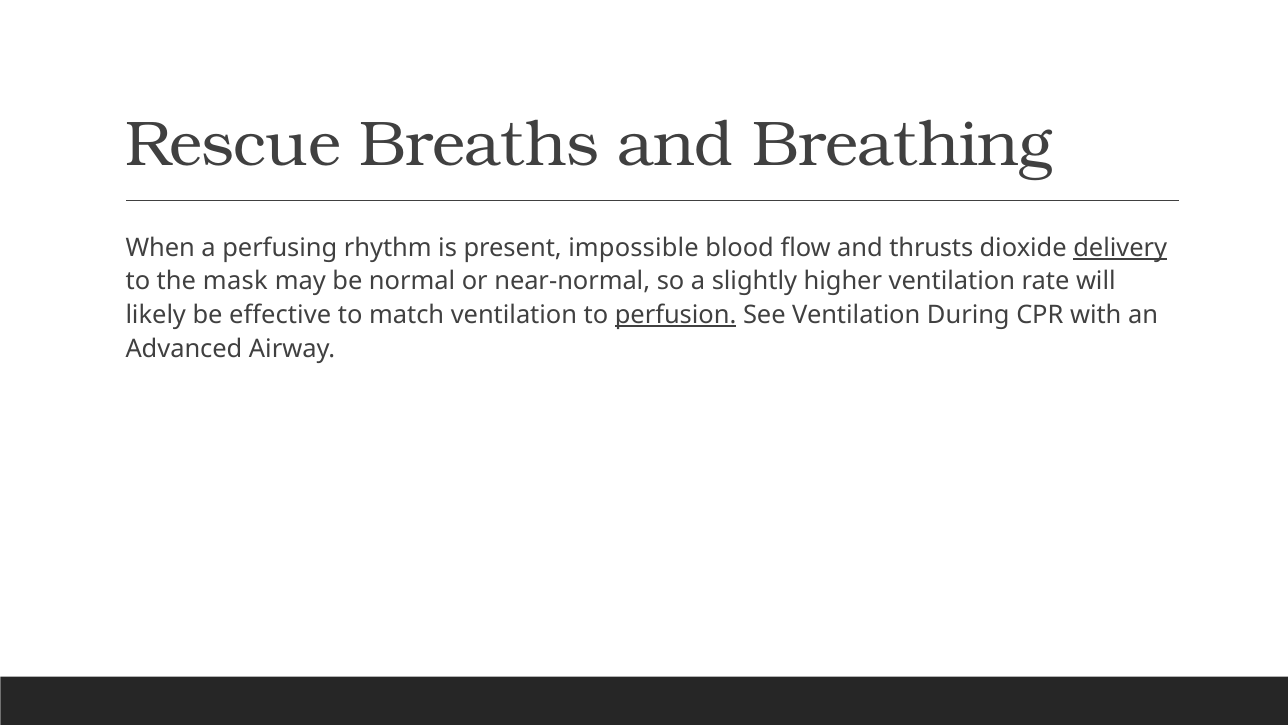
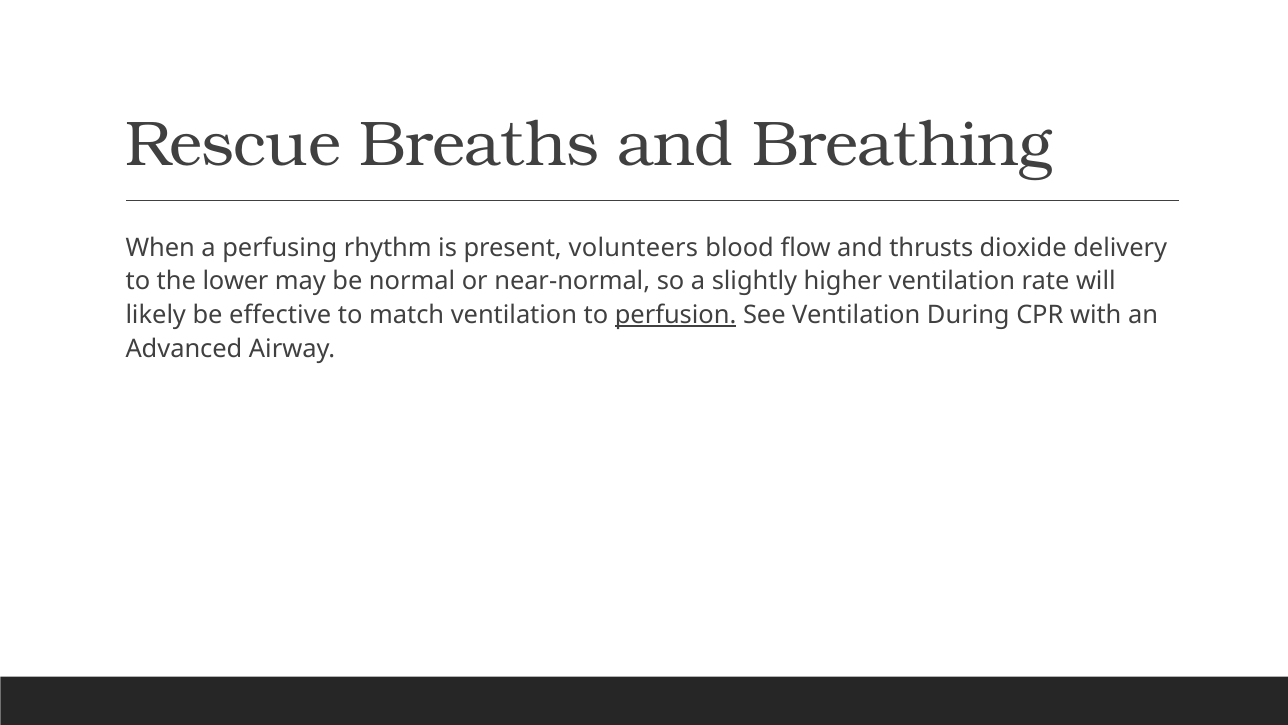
impossible: impossible -> volunteers (633, 248)
delivery underline: present -> none (1120, 248)
mask: mask -> lower (236, 281)
